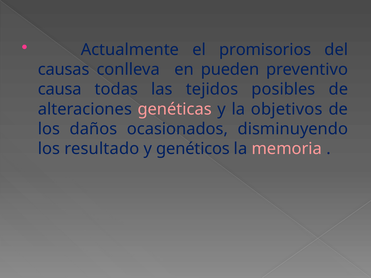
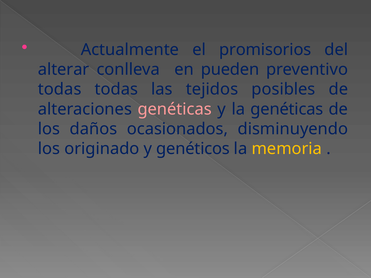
causas: causas -> alterar (64, 70)
causa: causa -> todas (60, 89)
la objetivos: objetivos -> genéticas (287, 109)
resultado: resultado -> originado (102, 149)
memoria colour: pink -> yellow (287, 149)
